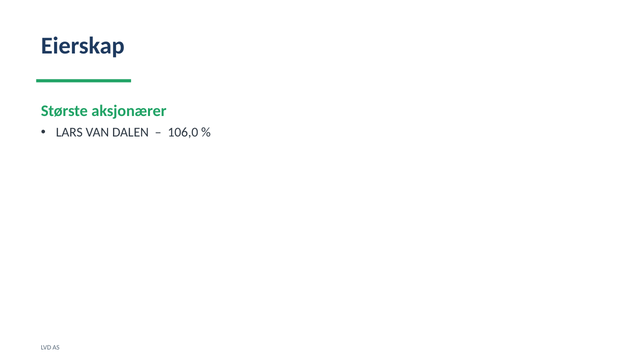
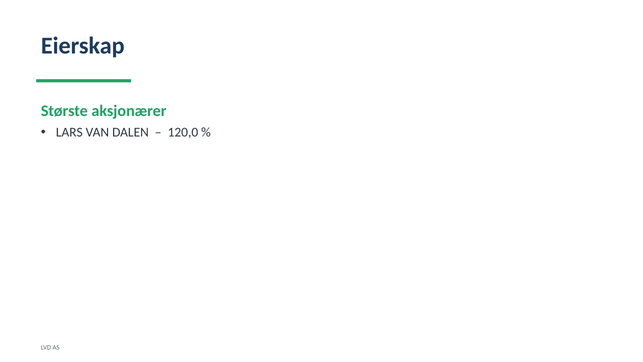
106,0: 106,0 -> 120,0 (183, 132)
